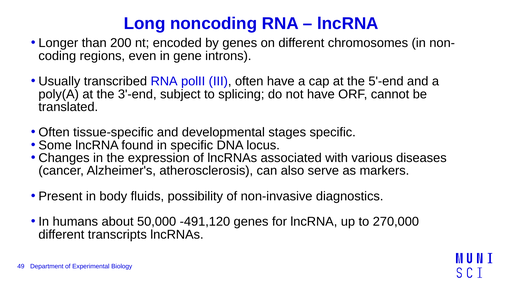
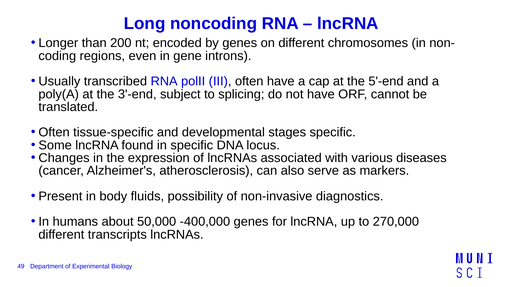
-491,120: -491,120 -> -400,000 (205, 222)
